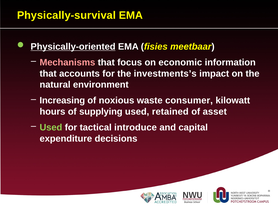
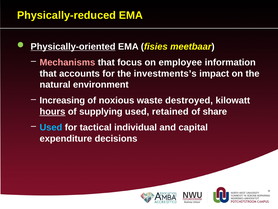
Physically-survival: Physically-survival -> Physically-reduced (66, 15)
economic: economic -> employee (180, 62)
consumer: consumer -> destroyed (189, 100)
hours underline: none -> present (52, 111)
asset: asset -> share (215, 111)
Used colour: light green -> light blue (51, 127)
introduce: introduce -> individual (136, 127)
